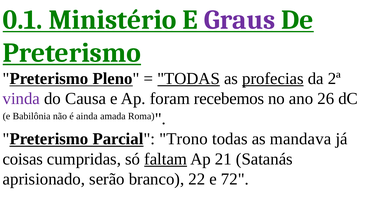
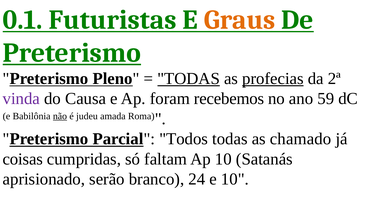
Ministério: Ministério -> Futuristas (112, 20)
Graus colour: purple -> orange (240, 20)
26: 26 -> 59 (326, 99)
não underline: none -> present (60, 116)
ainda: ainda -> judeu (87, 116)
Trono: Trono -> Todos (184, 139)
mandava: mandava -> chamado (301, 139)
faltam underline: present -> none (166, 159)
Ap 21: 21 -> 10 (223, 159)
22: 22 -> 24 (197, 179)
e 72: 72 -> 10 (235, 179)
